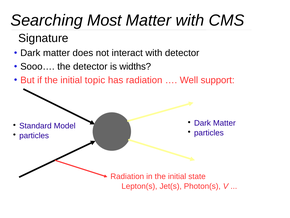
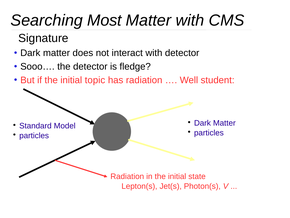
widths: widths -> fledge (135, 66)
support: support -> student (218, 80)
